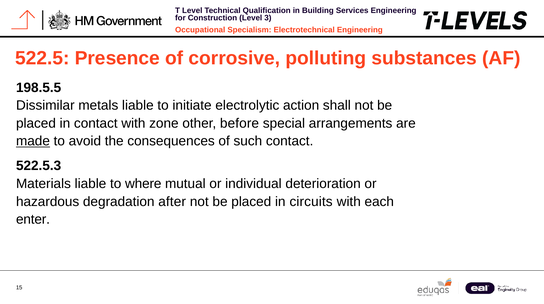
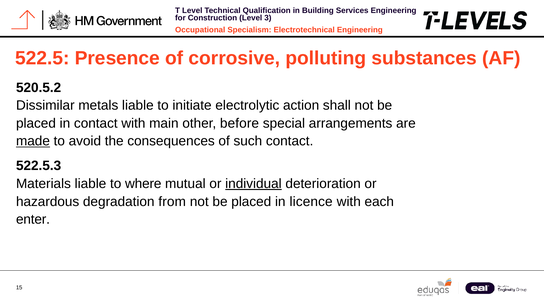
198.5.5: 198.5.5 -> 520.5.2 (39, 88)
zone: zone -> main (164, 123)
individual underline: none -> present (253, 184)
after: after -> from (172, 202)
circuits: circuits -> licence (311, 202)
